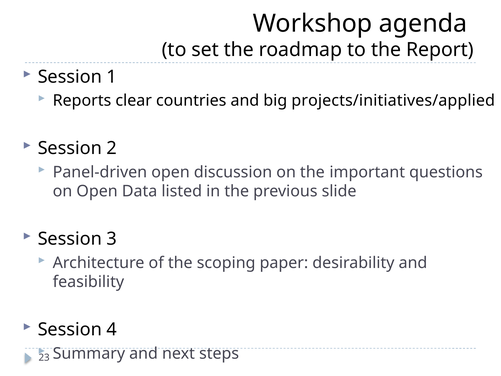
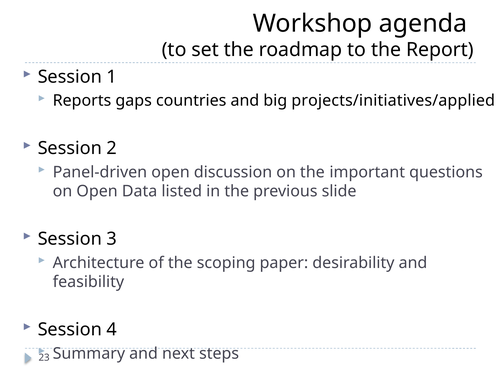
clear: clear -> gaps (134, 101)
